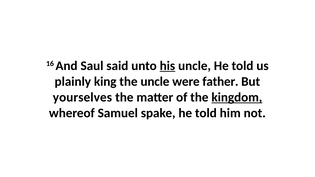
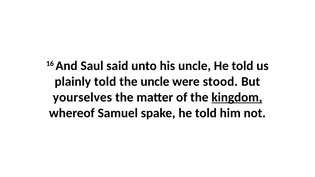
his underline: present -> none (167, 66)
plainly king: king -> told (105, 82)
father: father -> stood (220, 82)
